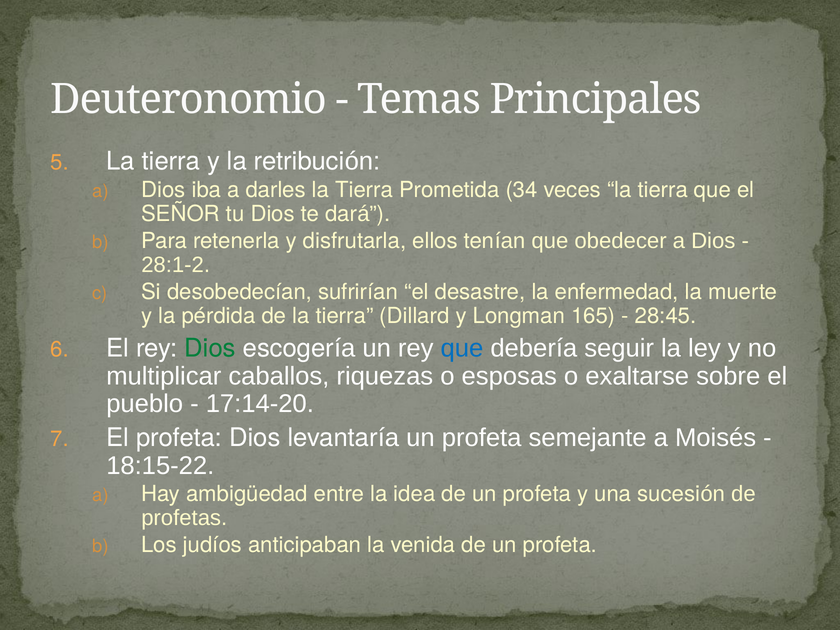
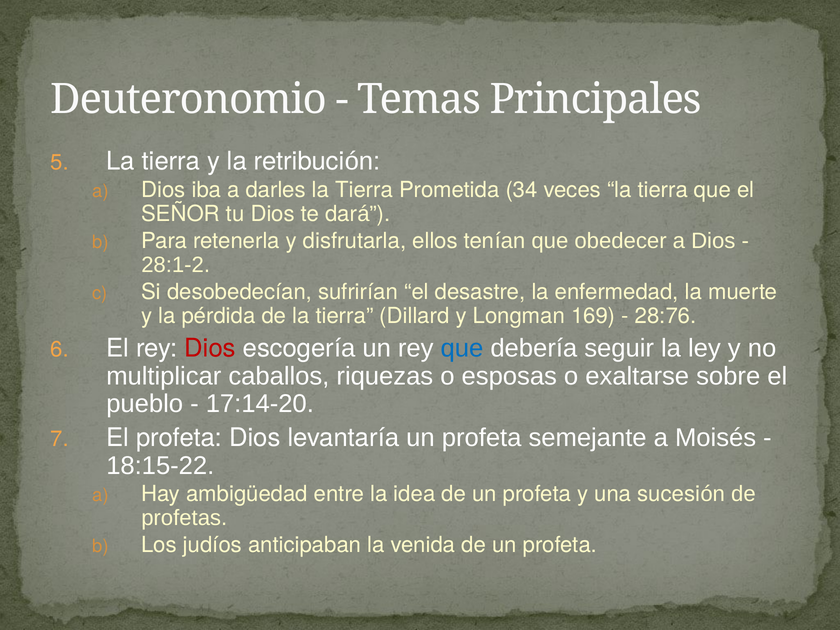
165: 165 -> 169 (593, 316)
28:45: 28:45 -> 28:76 (666, 316)
Dios colour: green -> red (210, 348)
